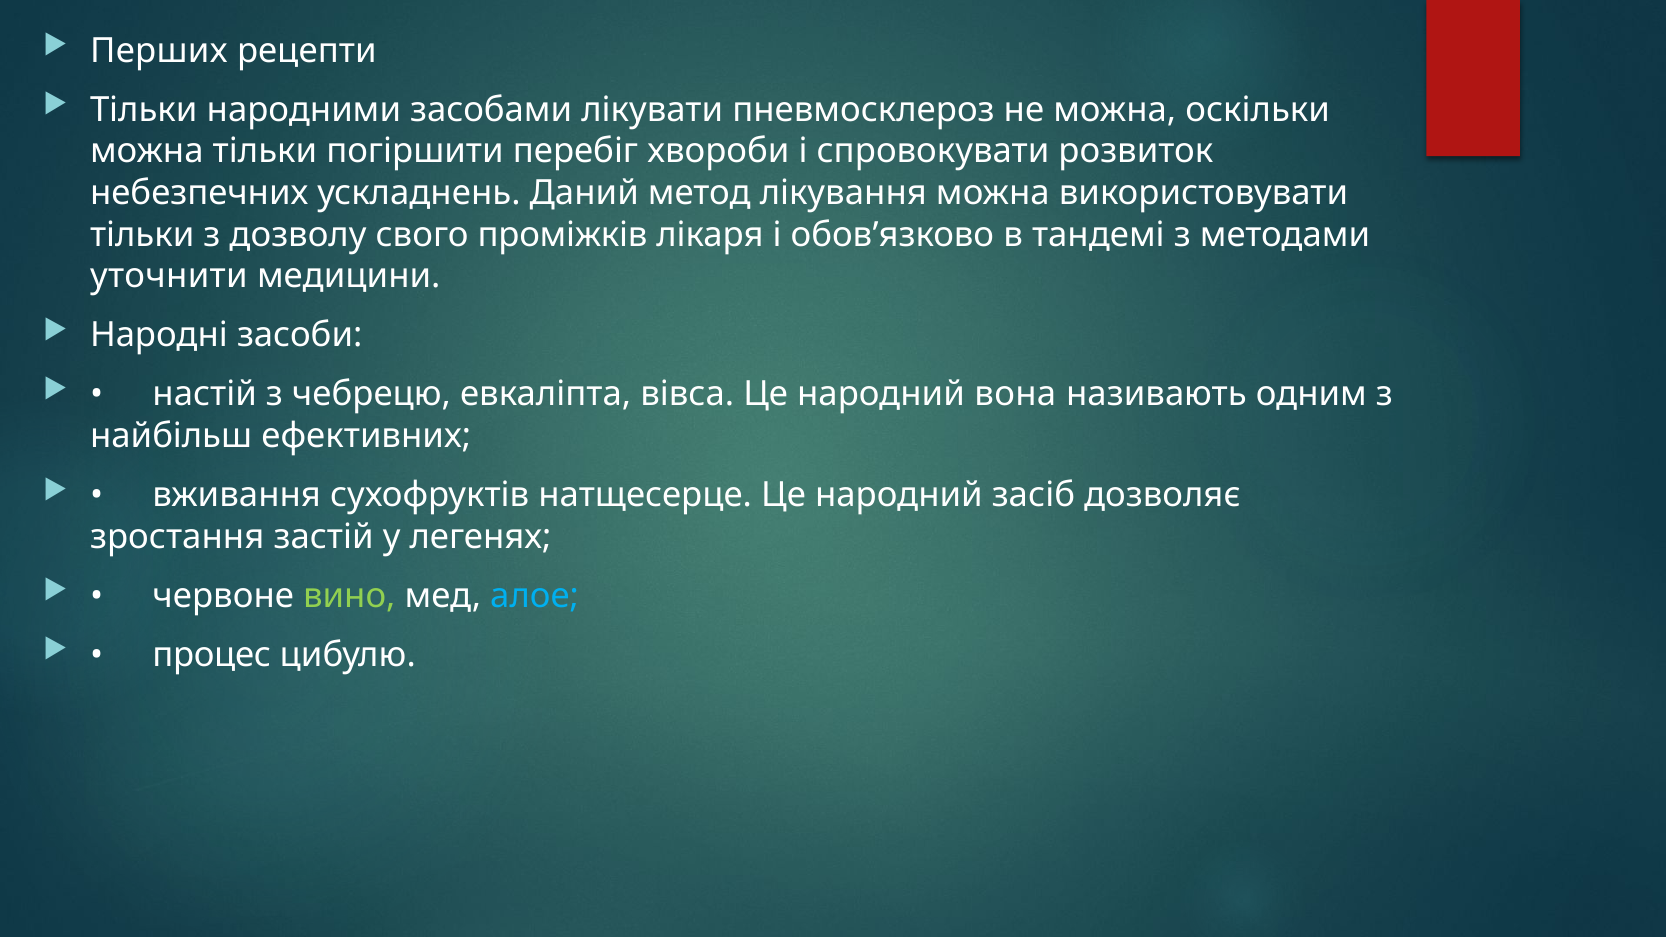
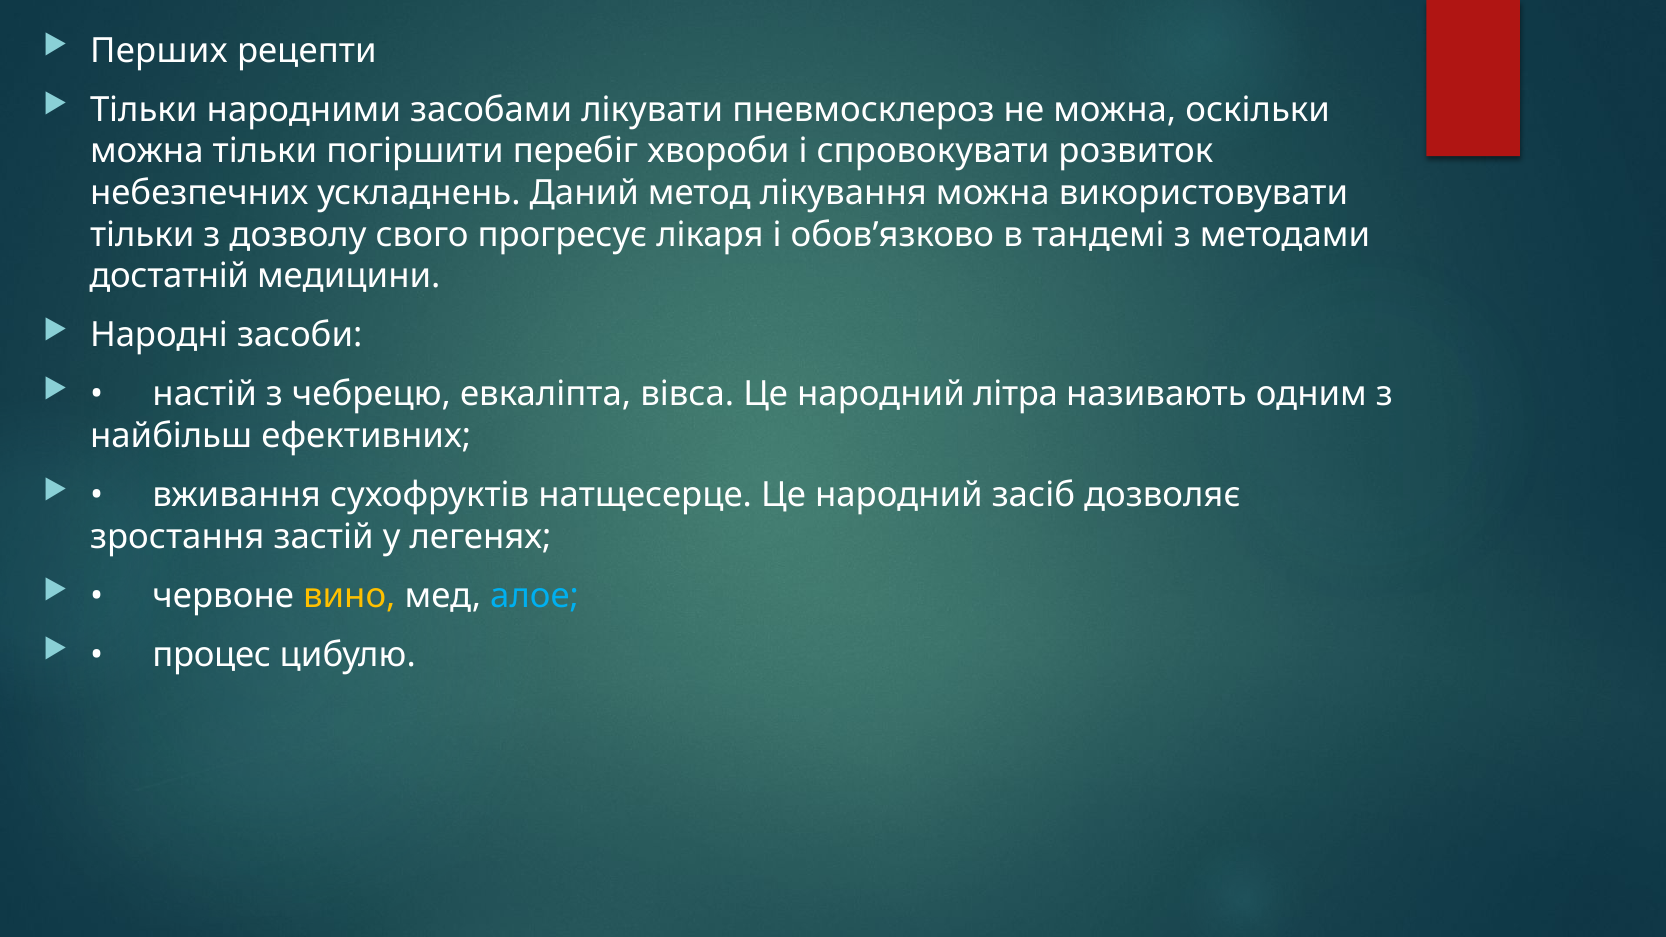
проміжків: проміжків -> прогресує (562, 235)
уточнити: уточнити -> достатній (169, 276)
вона: вона -> літра (1016, 394)
вино colour: light green -> yellow (349, 596)
